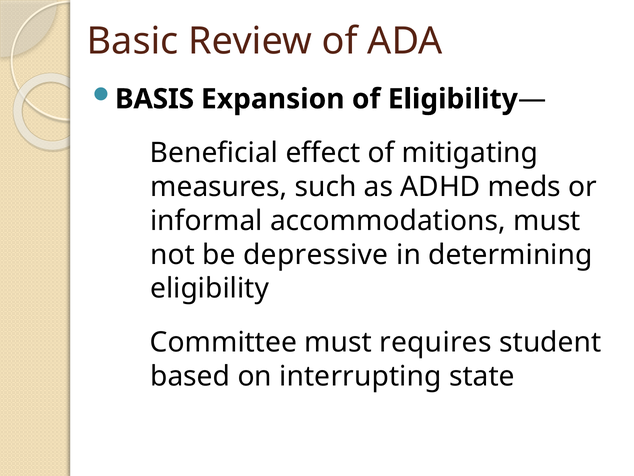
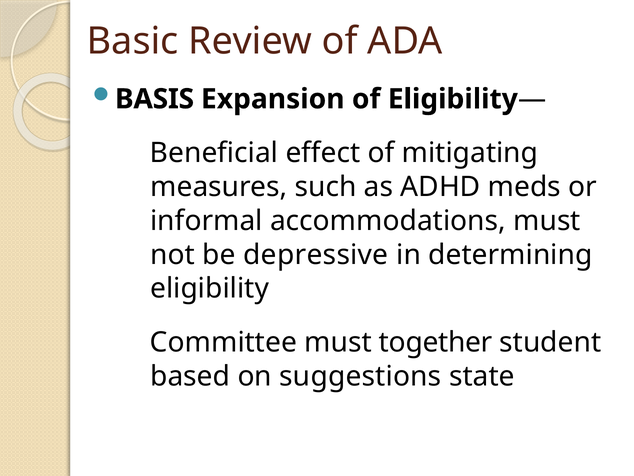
requires: requires -> together (436, 342)
interrupting: interrupting -> suggestions (360, 376)
